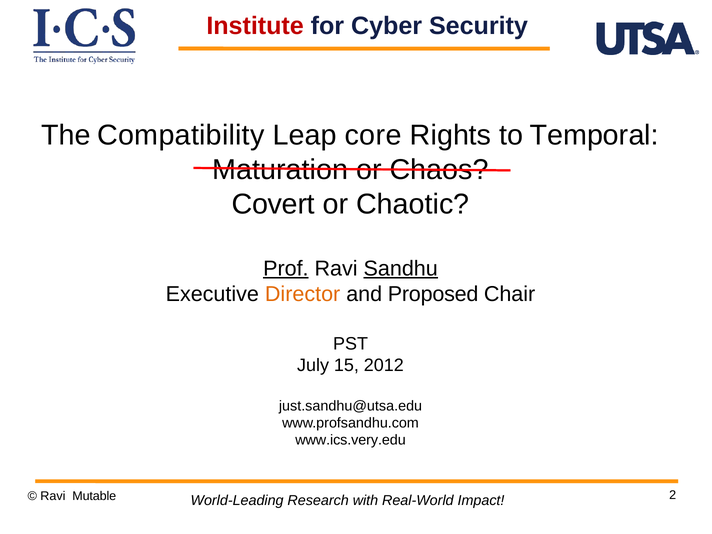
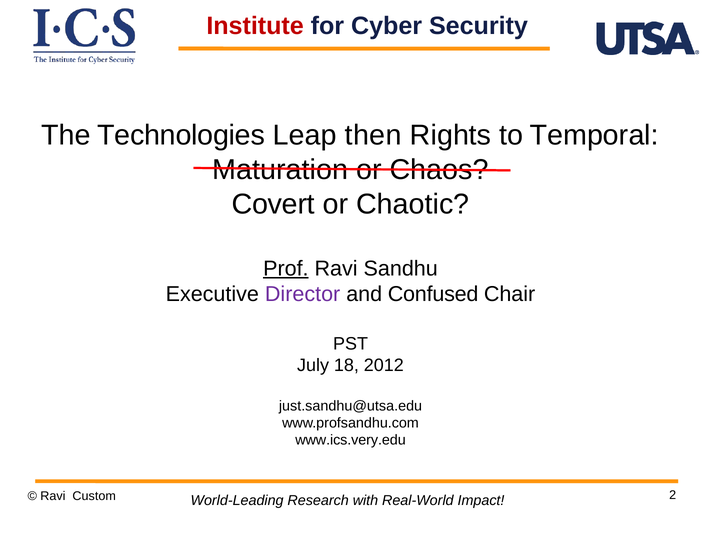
Compatibility: Compatibility -> Technologies (181, 135)
core: core -> then (373, 135)
Sandhu underline: present -> none (401, 268)
Director colour: orange -> purple (303, 294)
Proposed: Proposed -> Confused (433, 294)
15: 15 -> 18 (346, 365)
Mutable: Mutable -> Custom (94, 496)
